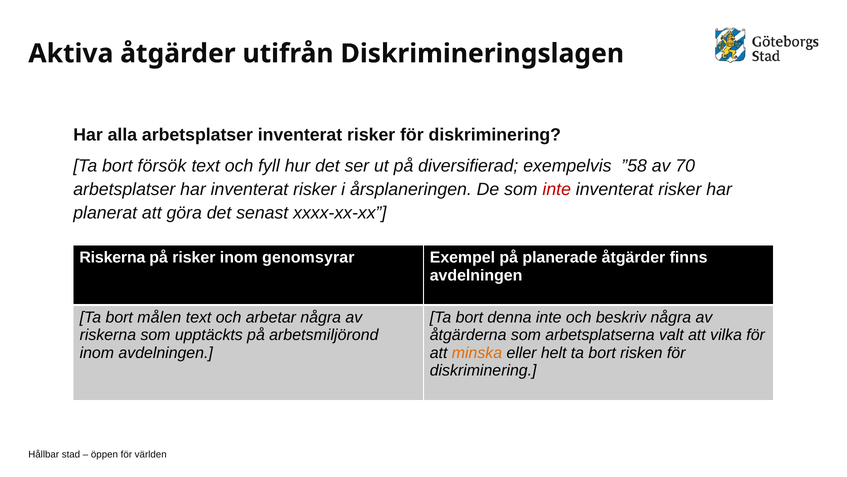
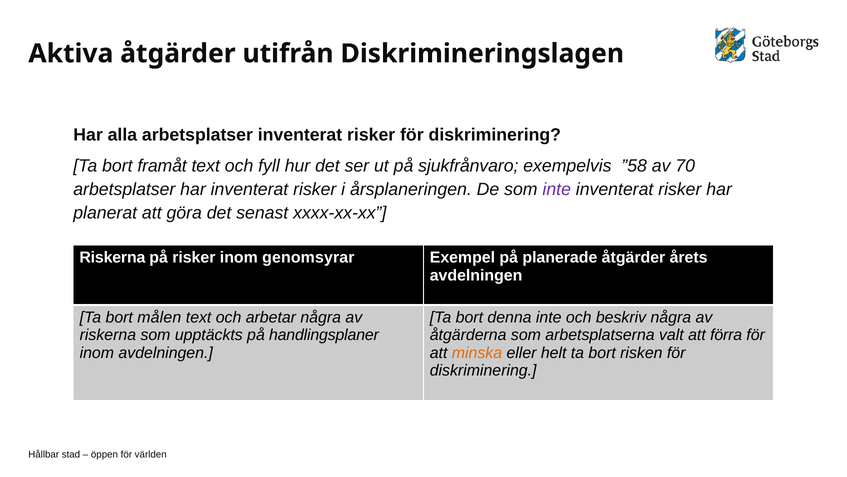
försök: försök -> framåt (162, 166)
diversifierad: diversifierad -> sjukfrånvaro (468, 166)
inte colour: red -> purple (557, 189)
finns: finns -> årets (689, 257)
arbetsmiljörond: arbetsmiljörond -> handlingsplaner (324, 335)
vilka: vilka -> förra (726, 335)
